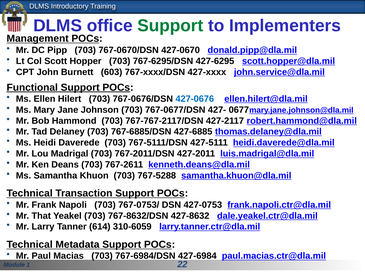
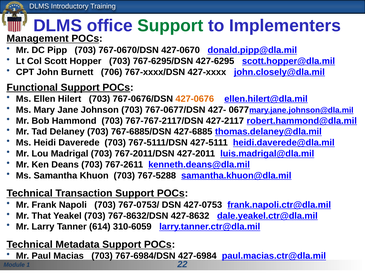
603: 603 -> 706 (112, 72)
john.service@dla.mil: john.service@dla.mil -> john.closely@dla.mil (279, 72)
427-0676 colour: blue -> orange (195, 99)
